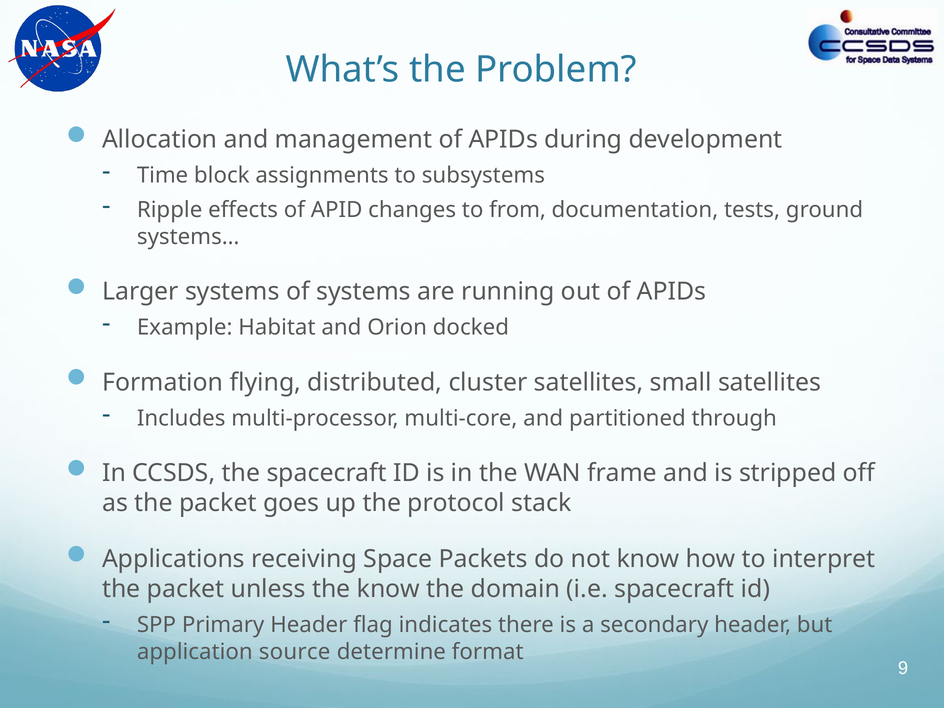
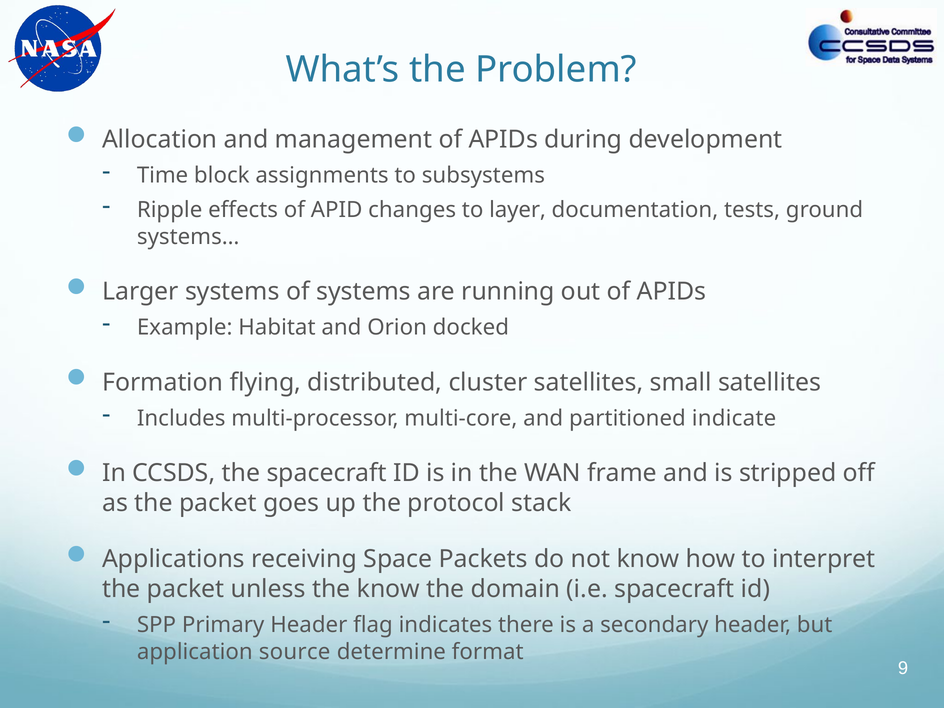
from: from -> layer (518, 210)
through: through -> indicate (734, 418)
